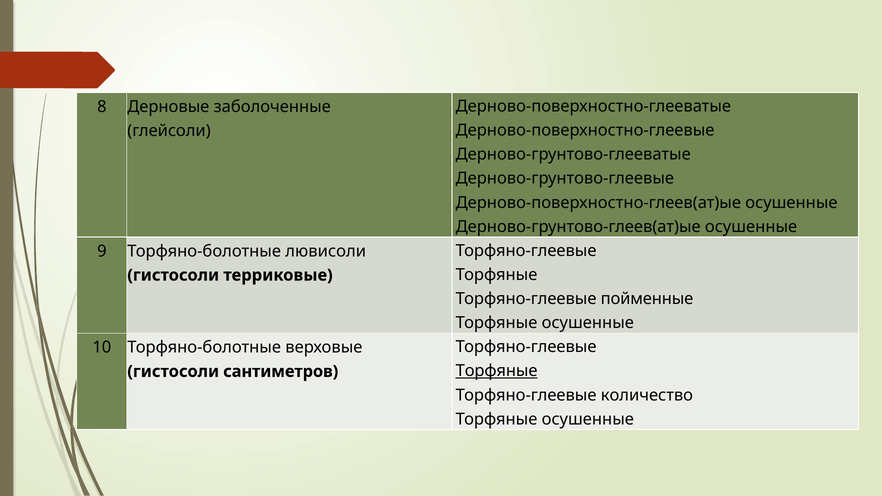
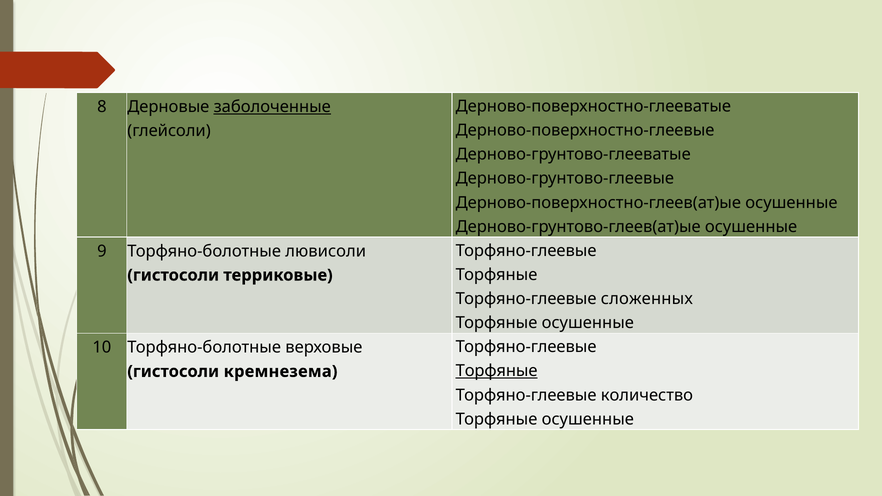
заболоченные underline: none -> present (272, 107)
пойменные: пойменные -> сложенных (647, 299)
сантиметров: сантиметров -> кремнезема (281, 372)
